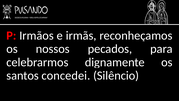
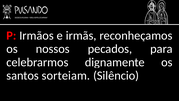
concedei: concedei -> sorteiam (66, 75)
